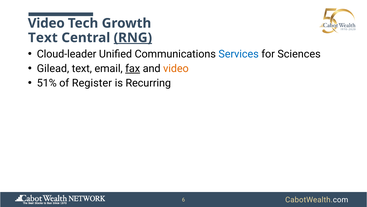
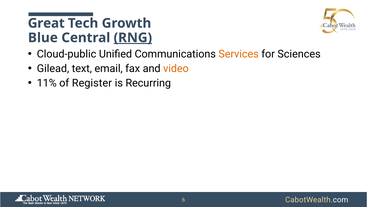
Video: Video -> Great (46, 23)
Text: Text -> Blue (43, 38)
Cloud-leader: Cloud-leader -> Cloud-public (67, 54)
Services colour: blue -> orange (239, 54)
fax underline: present -> none (133, 68)
51%: 51% -> 11% (47, 83)
